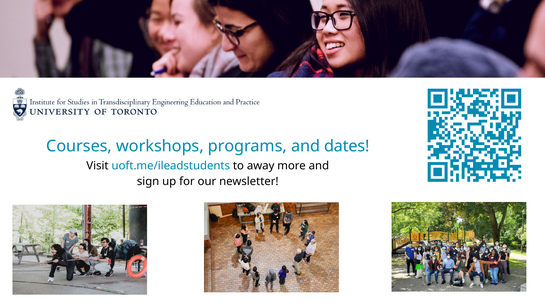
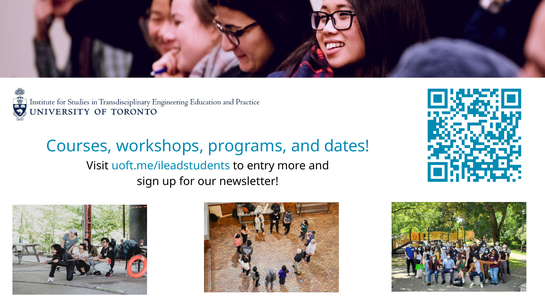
away: away -> entry (261, 166)
